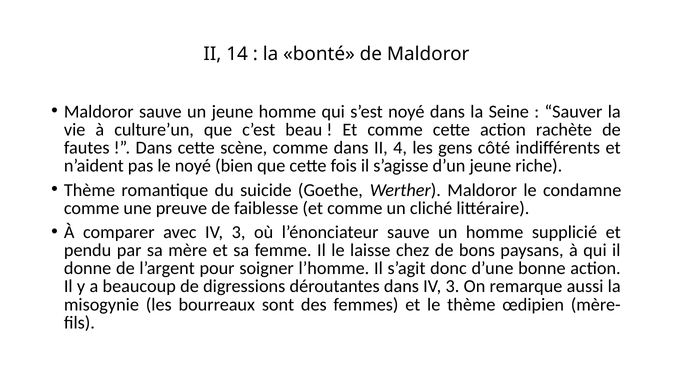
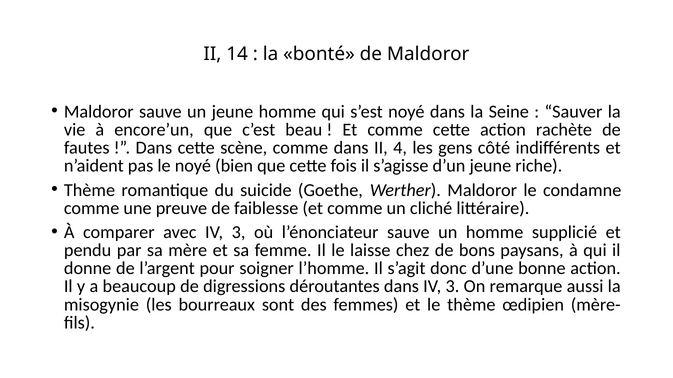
culture’un: culture’un -> encore’un (154, 130)
